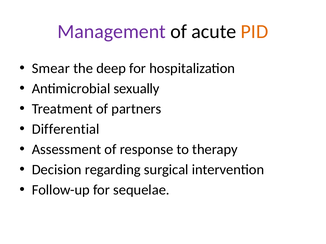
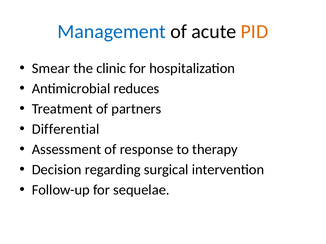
Management colour: purple -> blue (112, 32)
deep: deep -> clinic (111, 68)
sexually: sexually -> reduces (137, 89)
